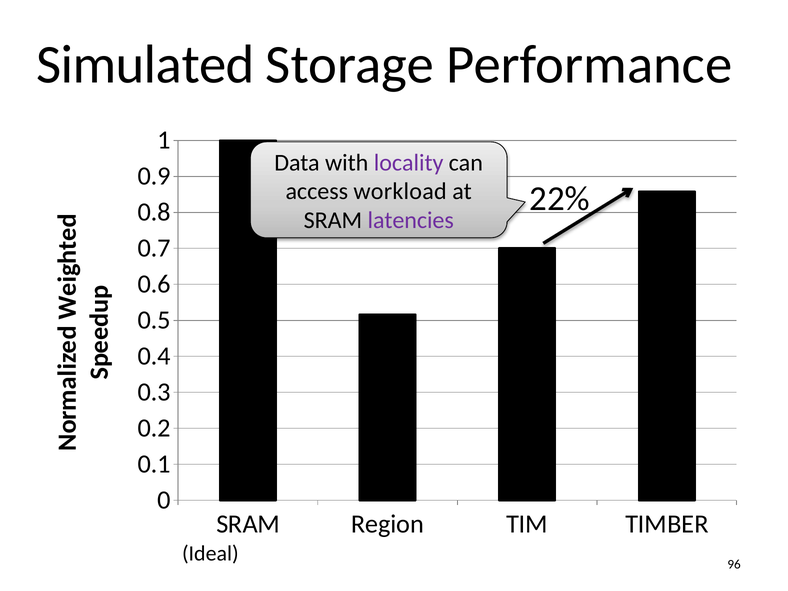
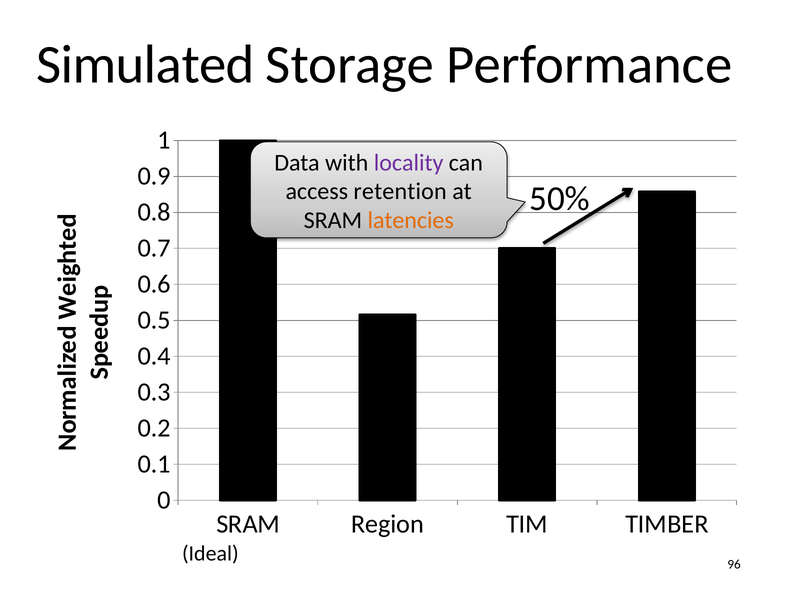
workload: workload -> retention (400, 191)
22%: 22% -> 50% (560, 199)
latencies colour: purple -> orange (411, 220)
